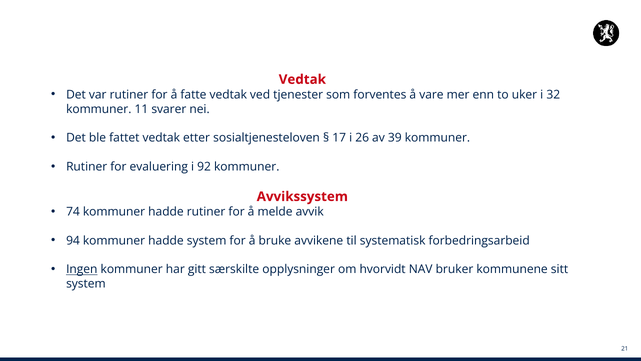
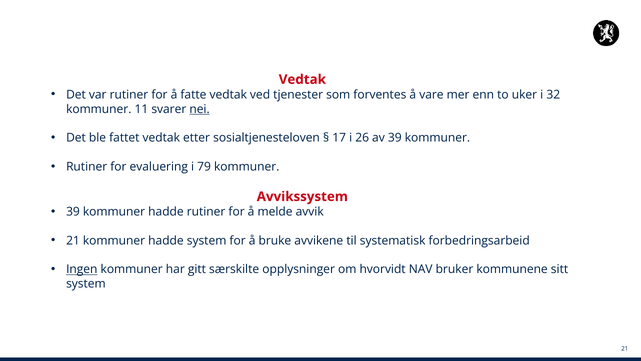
nei underline: none -> present (200, 109)
92: 92 -> 79 (204, 167)
74: 74 -> 39 (73, 211)
94: 94 -> 21 (73, 240)
